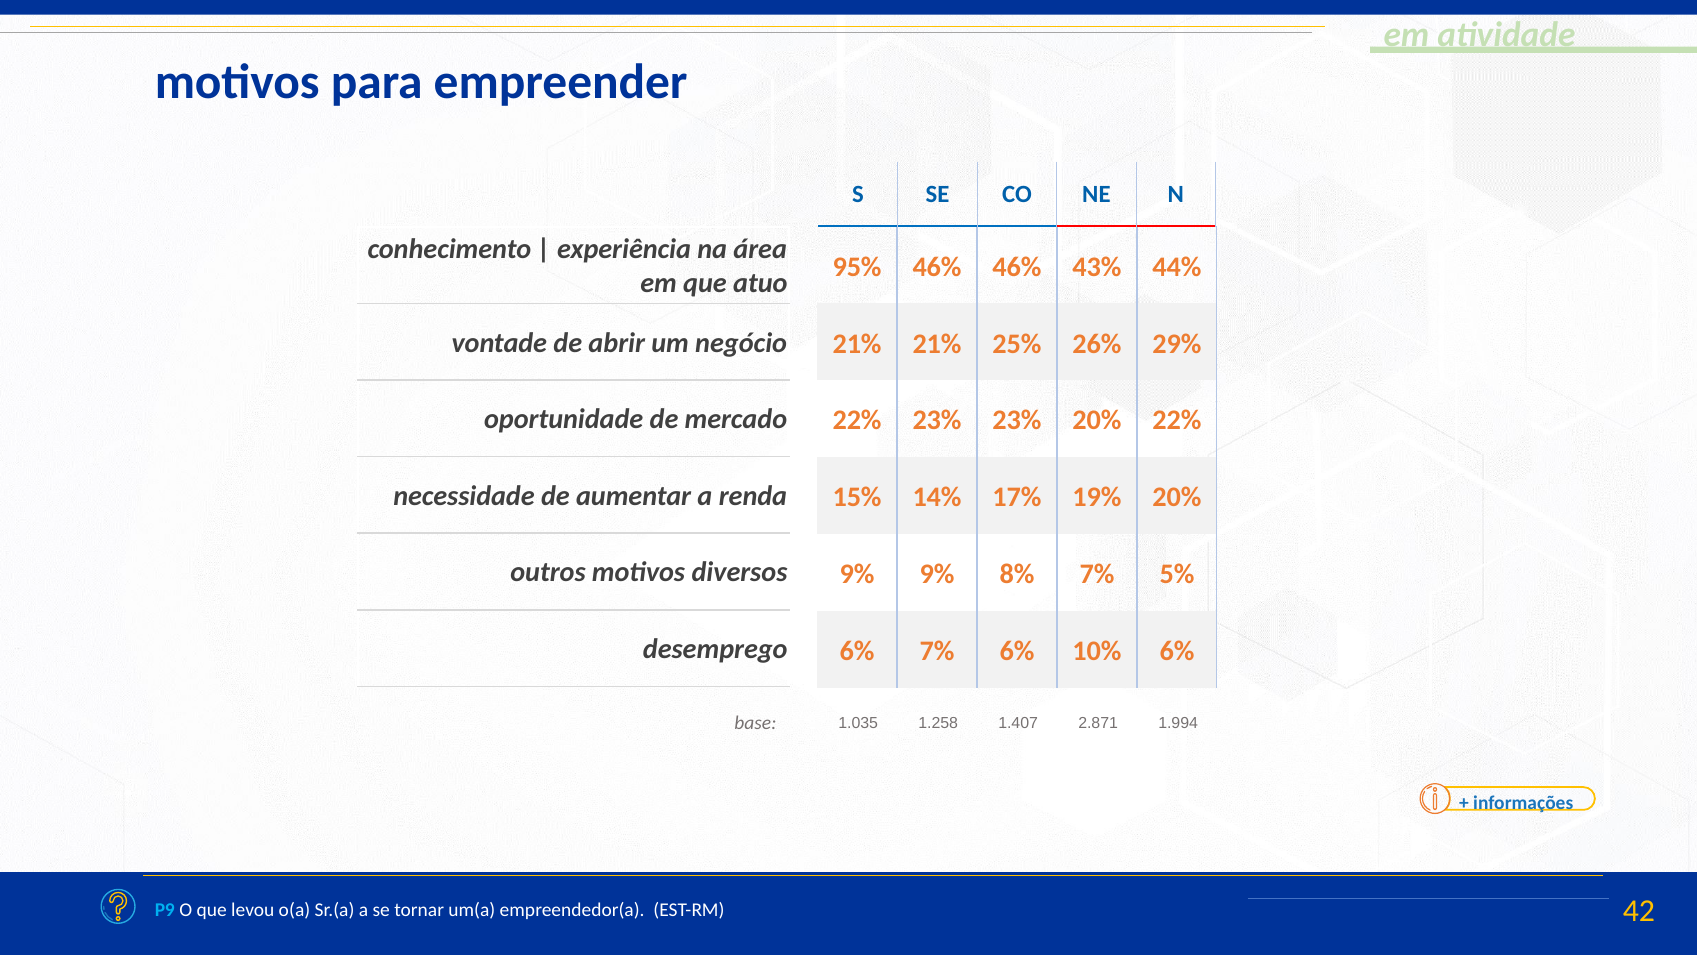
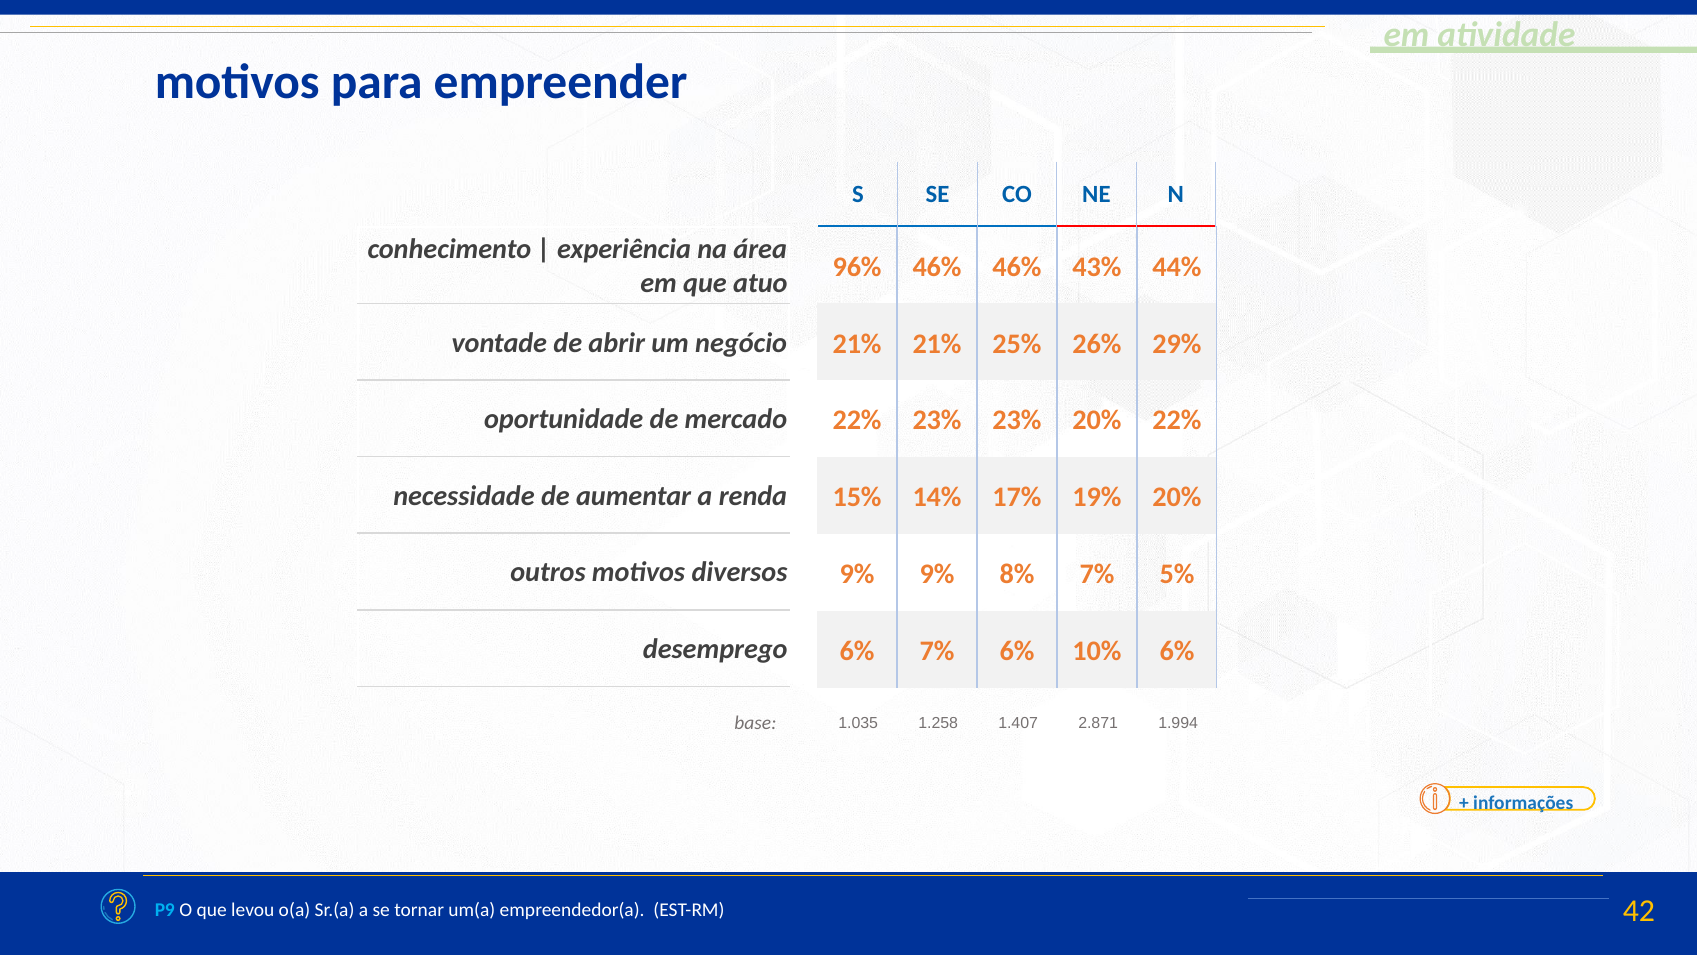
95%: 95% -> 96% (857, 267)
